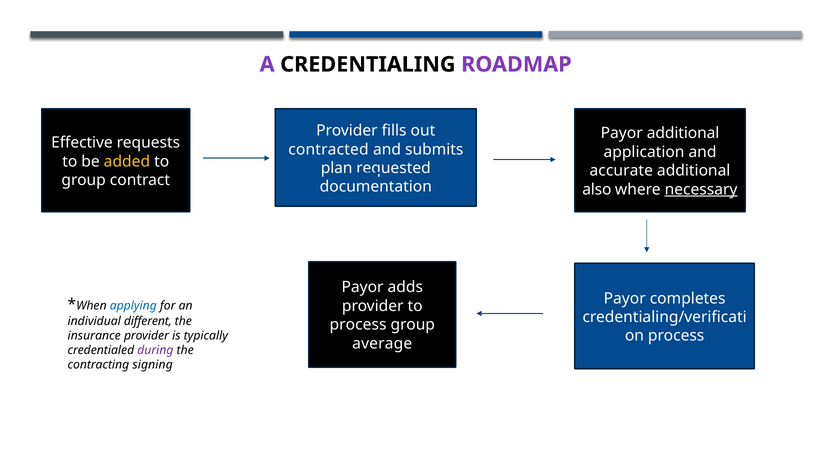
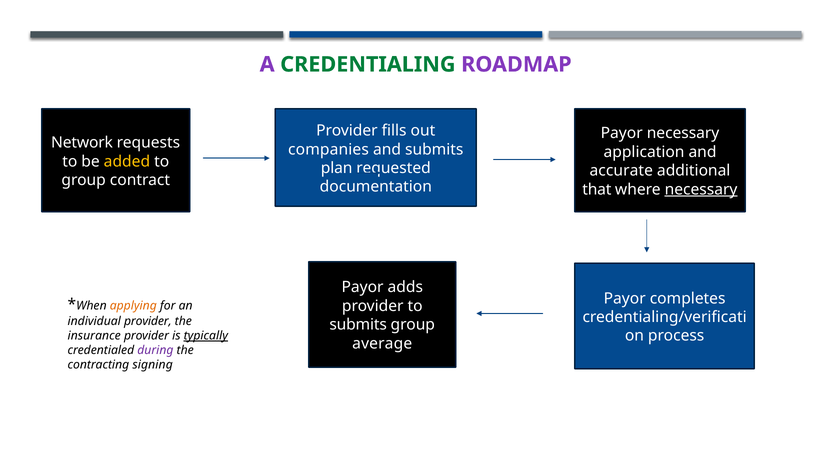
CREDENTIALING colour: black -> green (368, 64)
Payor additional: additional -> necessary (683, 133)
Effective: Effective -> Network (82, 143)
contracted: contracted -> companies (328, 149)
also: also -> that (597, 189)
applying colour: blue -> orange (133, 306)
individual different: different -> provider (148, 321)
process: process -> submits (358, 325)
typically underline: none -> present (206, 336)
